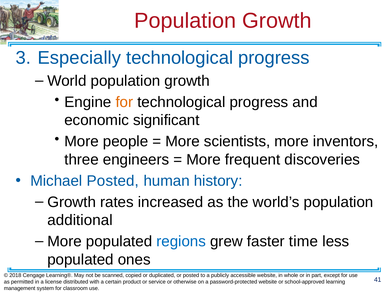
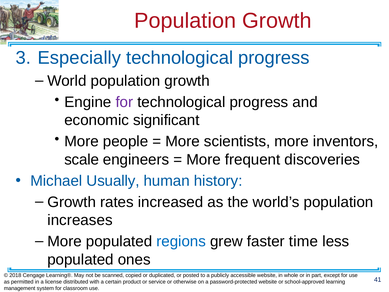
for colour: orange -> purple (124, 102)
three: three -> scale (82, 160)
Michael Posted: Posted -> Usually (113, 181)
additional: additional -> increases (80, 220)
